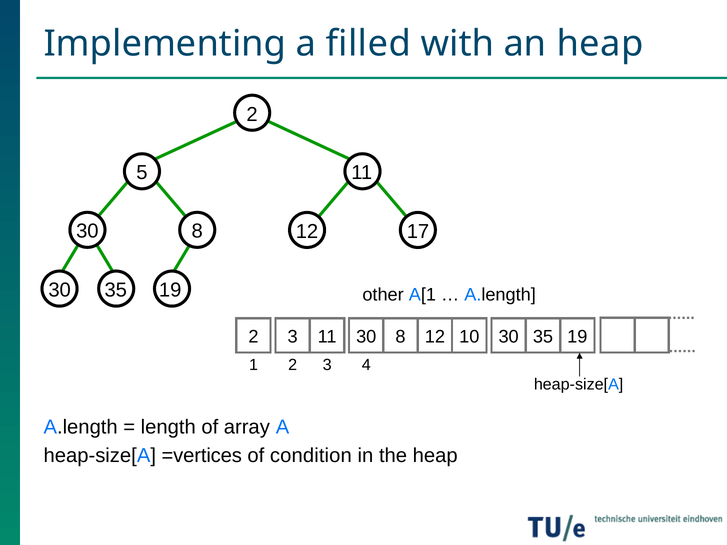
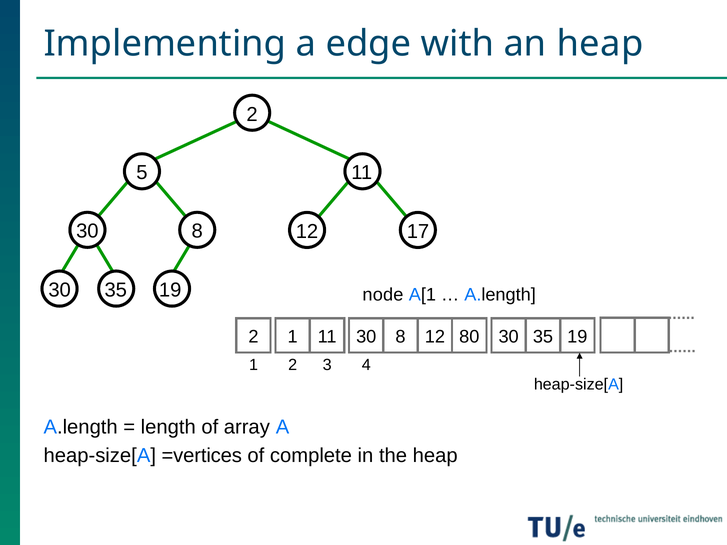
filled: filled -> edge (368, 44)
other: other -> node (383, 295)
3: 3 -> 1 (293, 337)
10: 10 -> 80 (469, 337)
condition: condition -> complete (311, 456)
